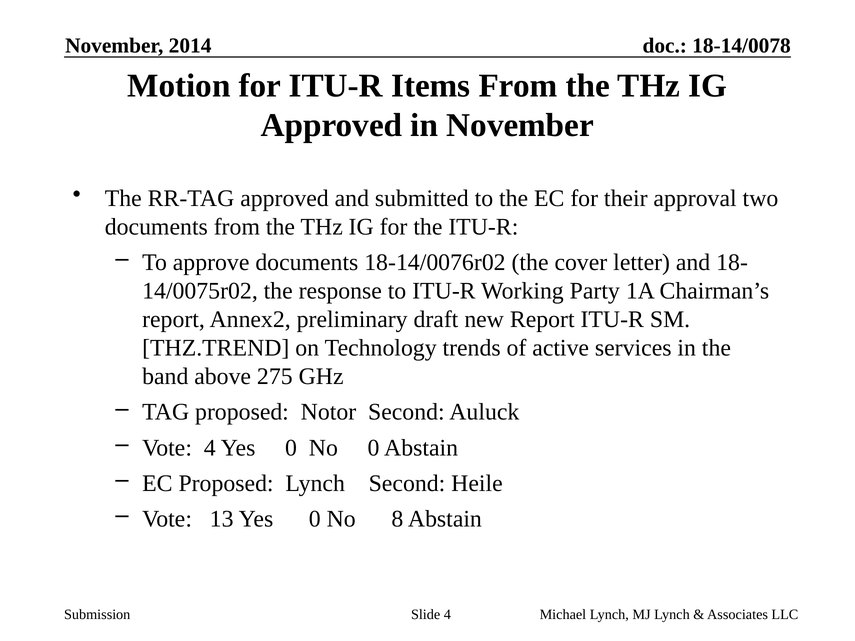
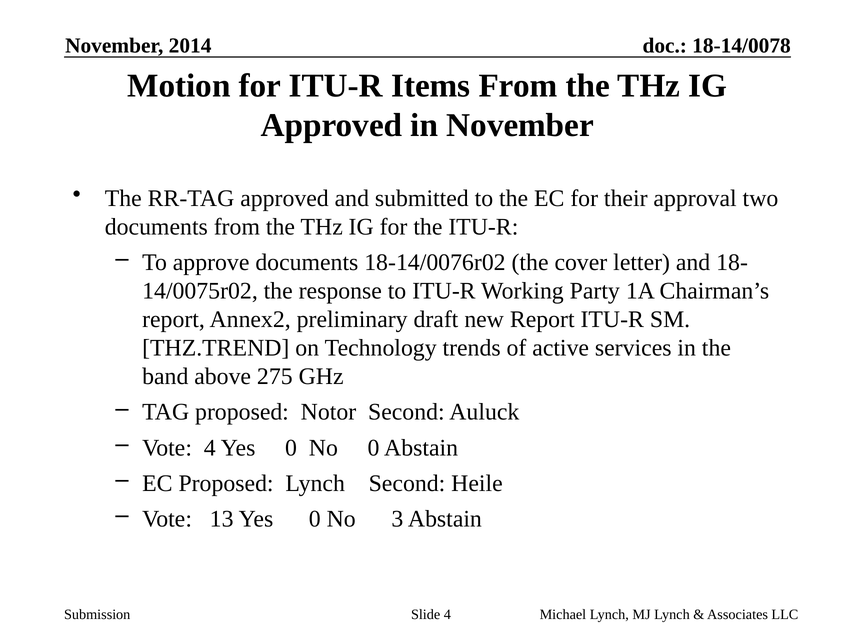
8: 8 -> 3 (397, 519)
